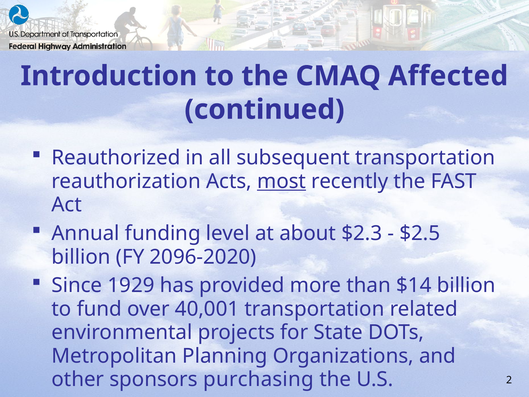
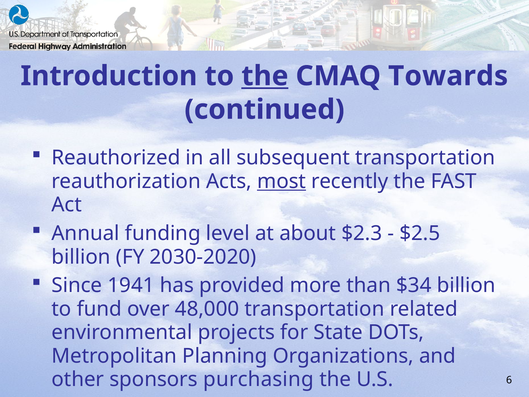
the underline: none -> present (265, 76)
Affected: Affected -> Towards (448, 76)
2096-2020: 2096-2020 -> 2030-2020 (203, 257)
1929: 1929 -> 1941 (131, 285)
$14: $14 -> $34 (414, 285)
40,001: 40,001 -> 48,000 (207, 309)
2: 2 -> 6 (509, 380)
